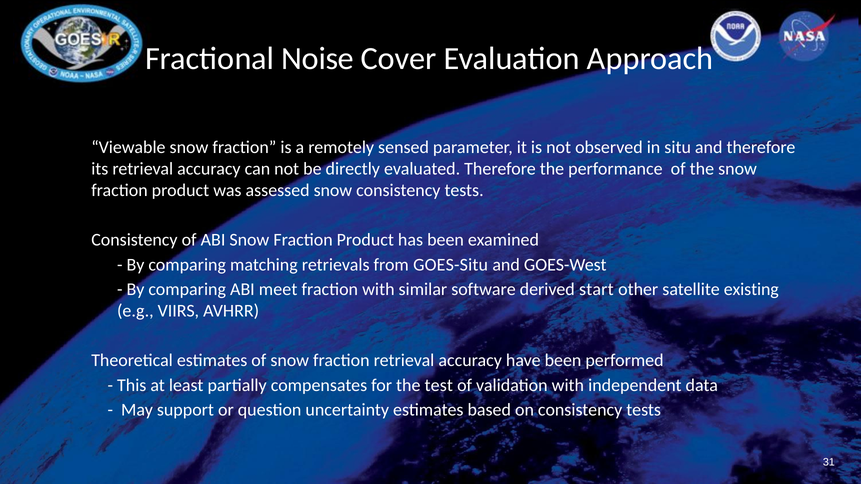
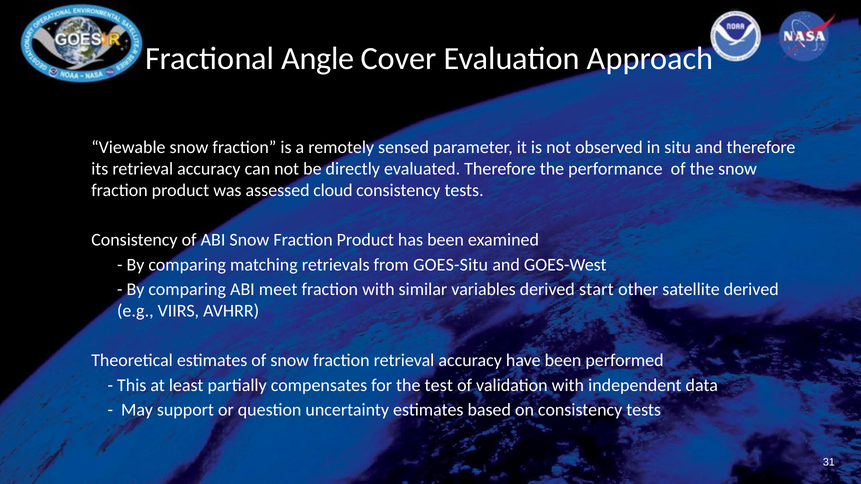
Noise: Noise -> Angle (318, 58)
assessed snow: snow -> cloud (333, 191)
software: software -> variables (484, 290)
satellite existing: existing -> derived (751, 290)
